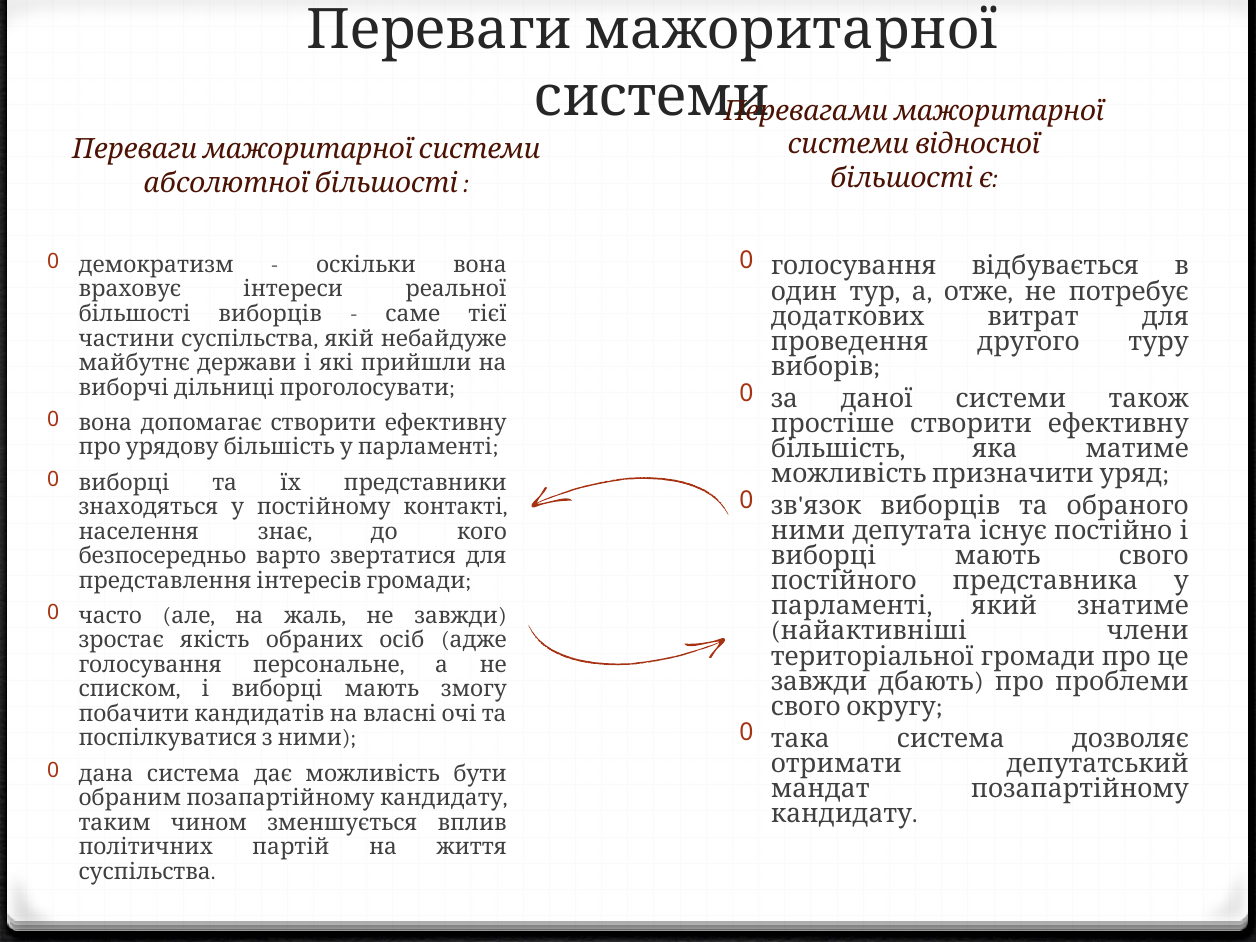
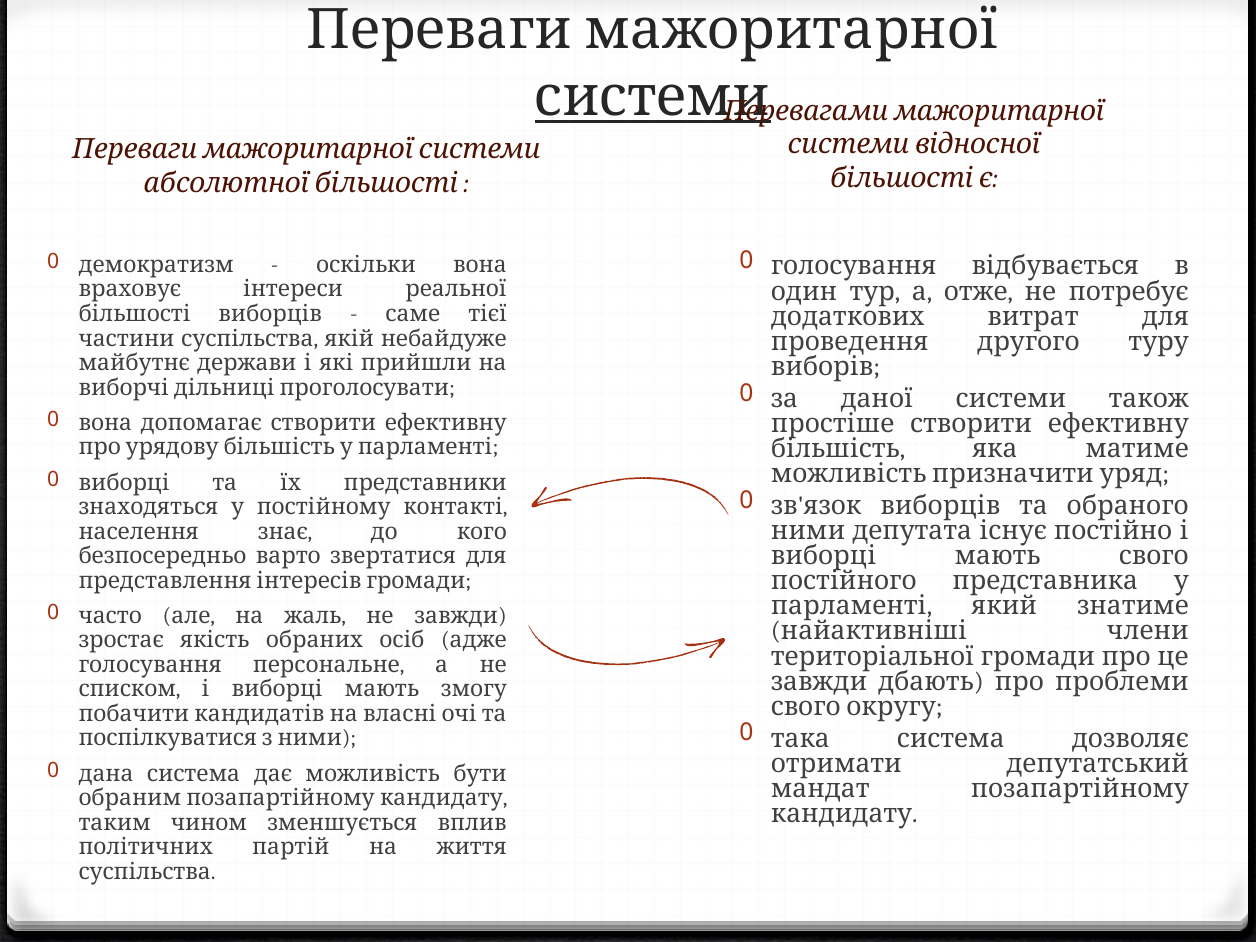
системи underline: none -> present (653, 97)
